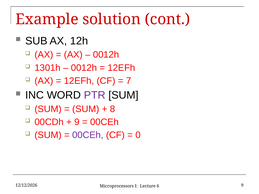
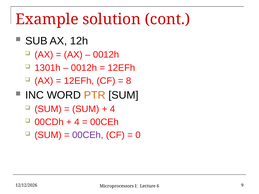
7: 7 -> 8 (129, 81)
PTR colour: purple -> orange (95, 95)
8: 8 -> 4 (112, 109)
9: 9 -> 4 (77, 122)
